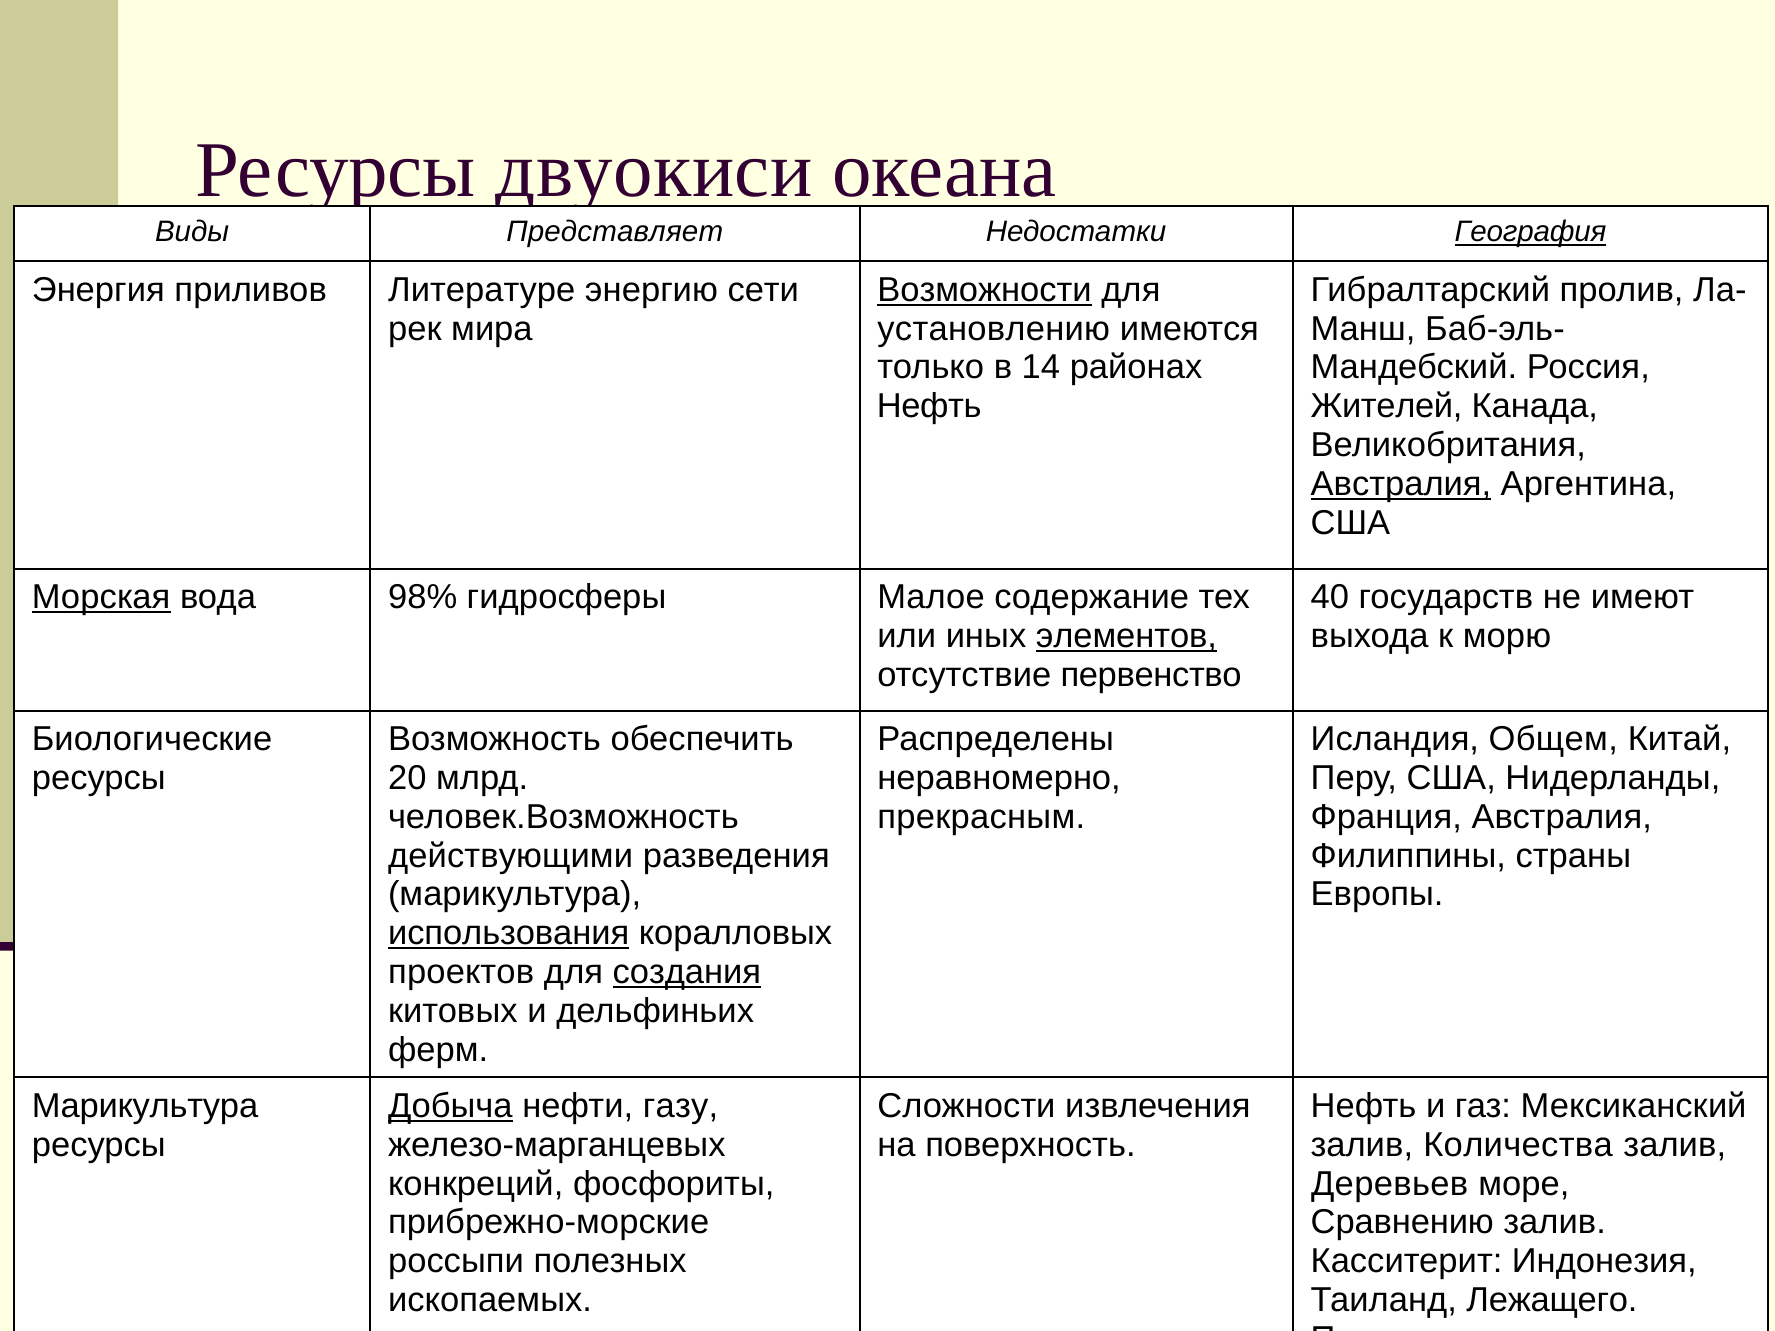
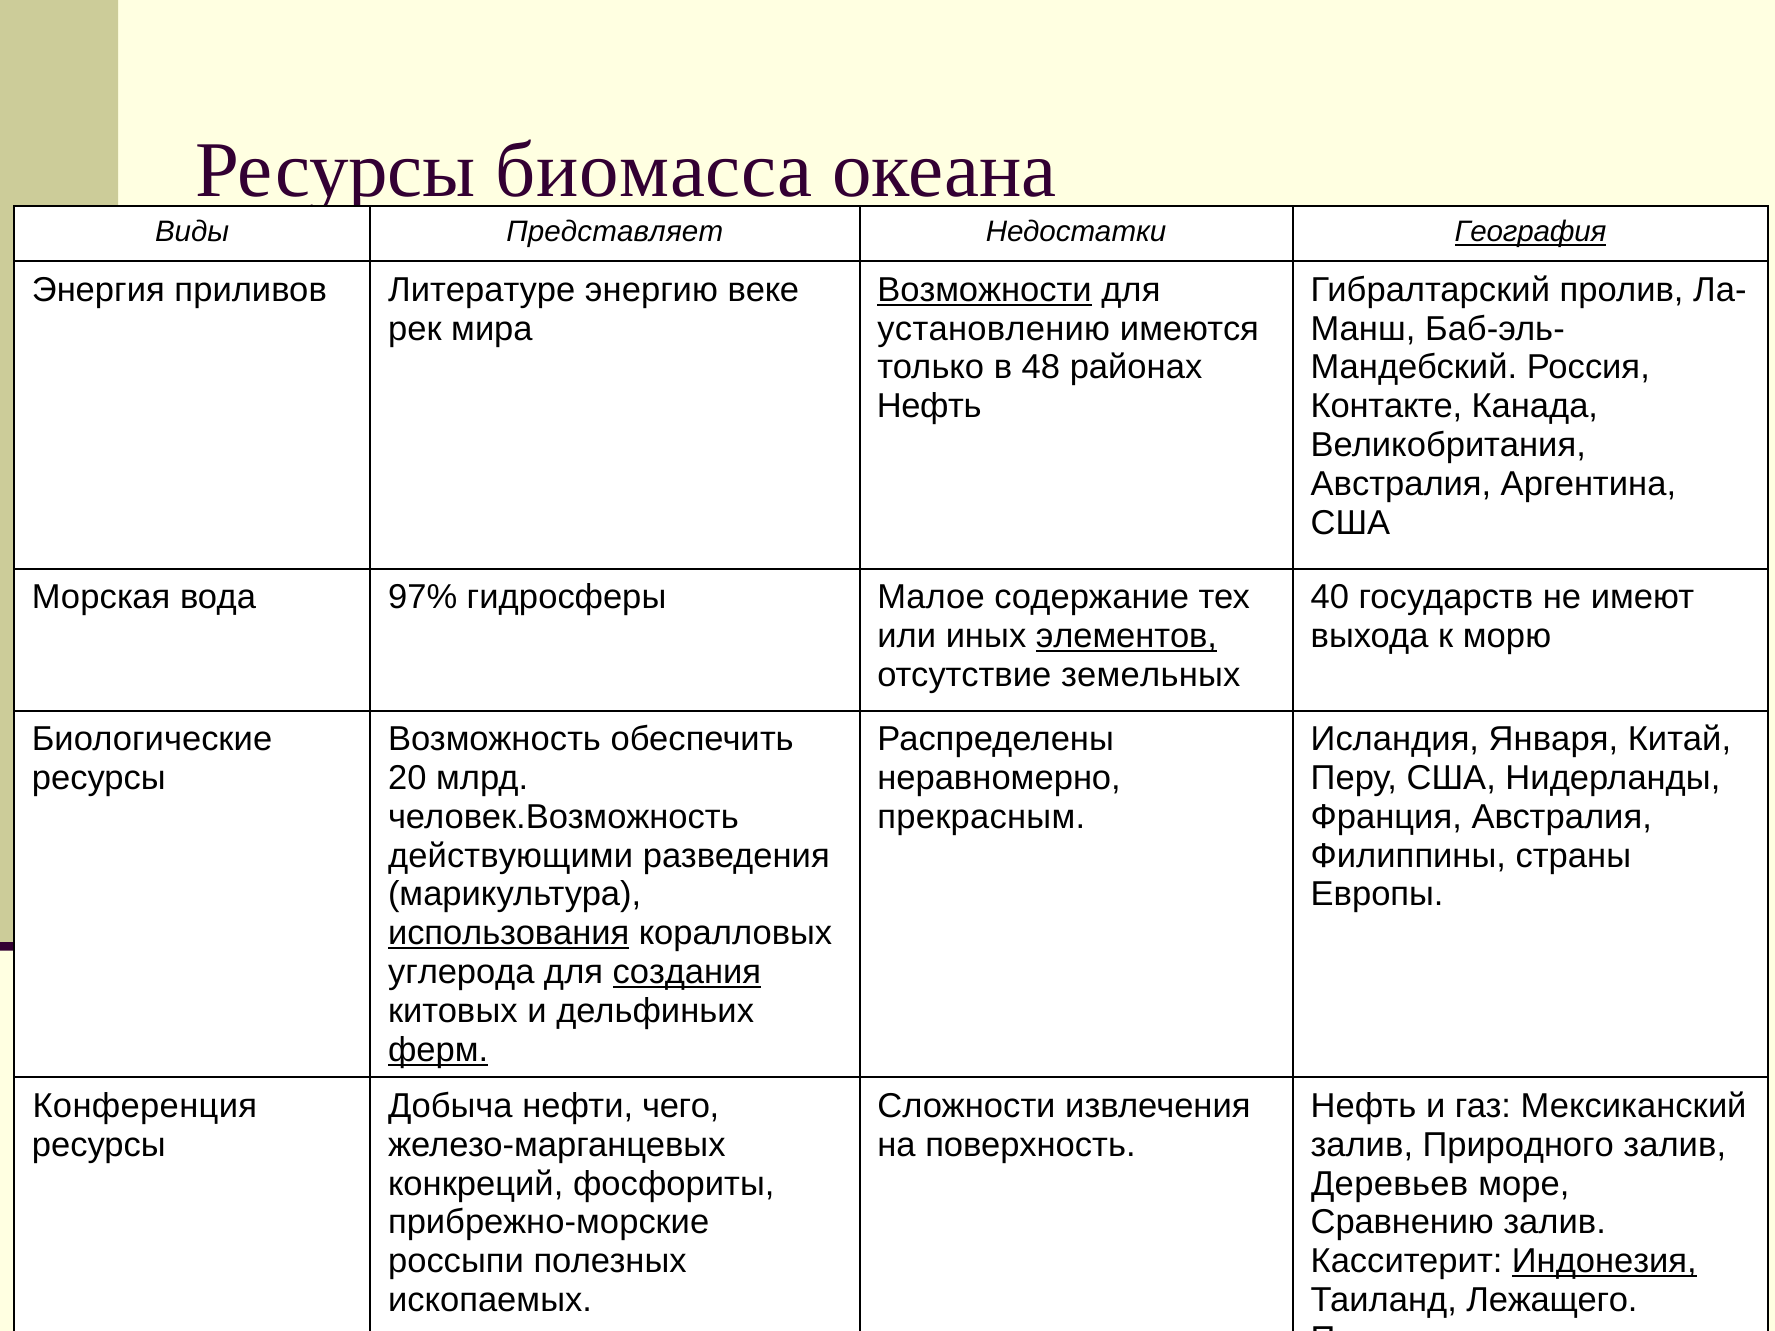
двуокиси: двуокиси -> биомасса (654, 170)
сети: сети -> веке (763, 290)
14: 14 -> 48 (1041, 368)
Жителей: Жителей -> Контакте (1386, 406)
Австралия underline: present -> none (1401, 484)
Морская underline: present -> none (101, 598)
98%: 98% -> 97% (423, 598)
первенство: первенство -> земельных (1151, 675)
Общем: Общем -> Января (1553, 740)
проектов: проектов -> углерода (461, 972)
ферм underline: none -> present (438, 1050)
Марикультура: Марикультура -> Конференция (145, 1106)
Добыча underline: present -> none (450, 1106)
газу: газу -> чего (681, 1106)
Количества: Количества -> Природного (1518, 1145)
Индонезия underline: none -> present (1604, 1262)
